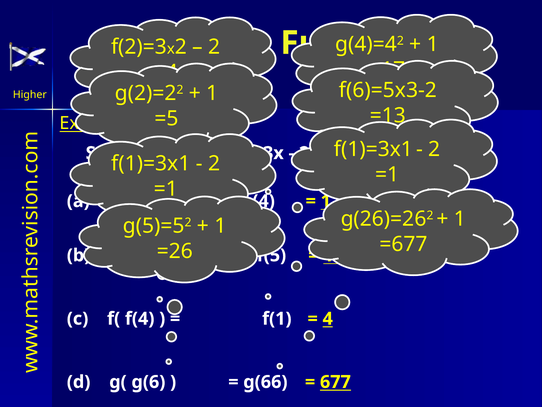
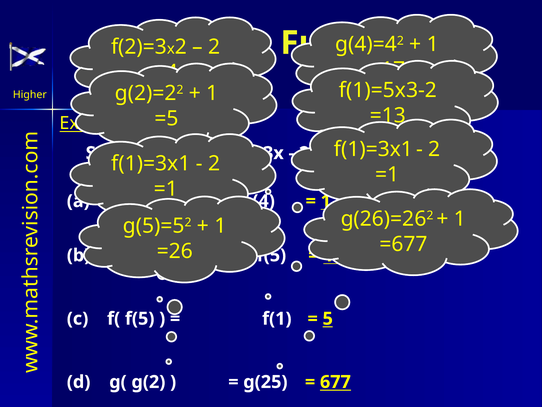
f(6)=5x3-2: f(6)=5x3-2 -> f(1)=5x3-2 (388, 90)
f( f(4: f(4 -> f(5 (140, 318)
4: 4 -> 5 (328, 318)
g(6: g(6 -> g(2 (148, 382)
g(66: g(66 -> g(25 (265, 382)
